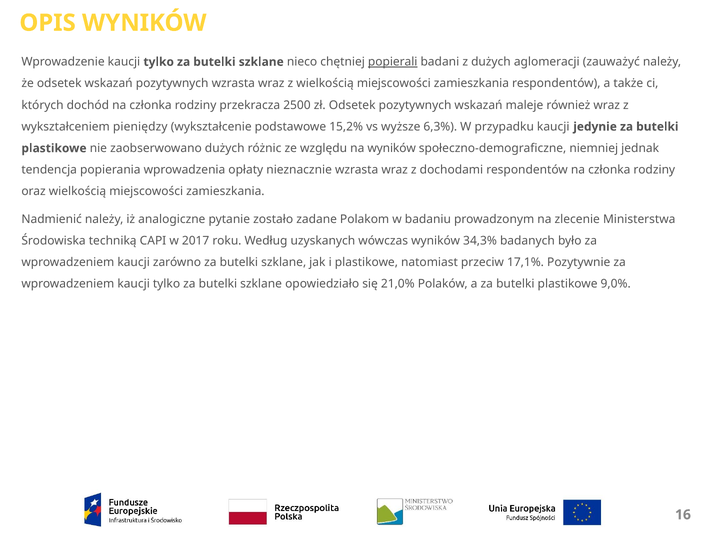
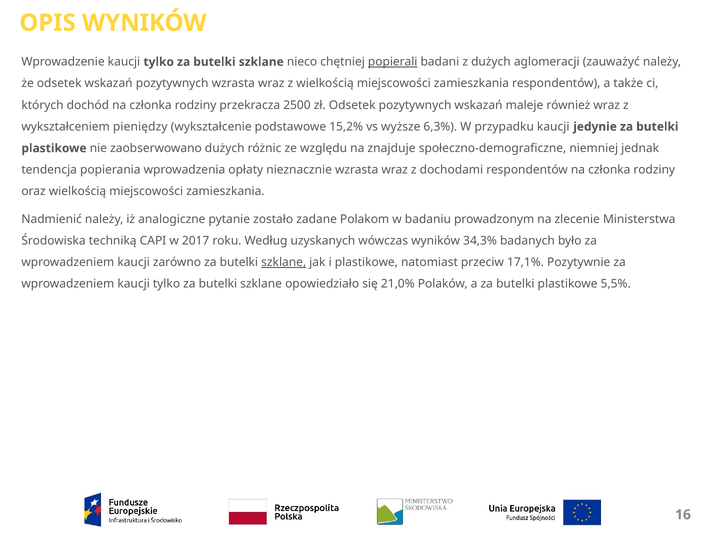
na wyników: wyników -> znajduje (392, 148)
szklane underline: none -> present (284, 262)
9,0%: 9,0% -> 5,5% (616, 284)
